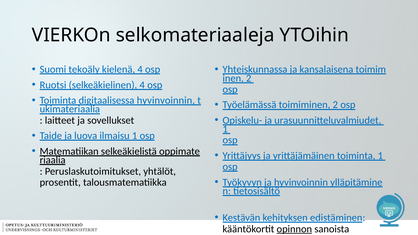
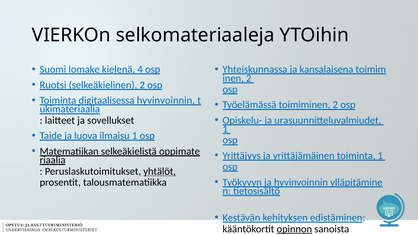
tekoäly: tekoäly -> lomake (84, 70)
selkeäkielinen 4: 4 -> 2 (142, 85)
yhtälöt underline: none -> present (160, 171)
